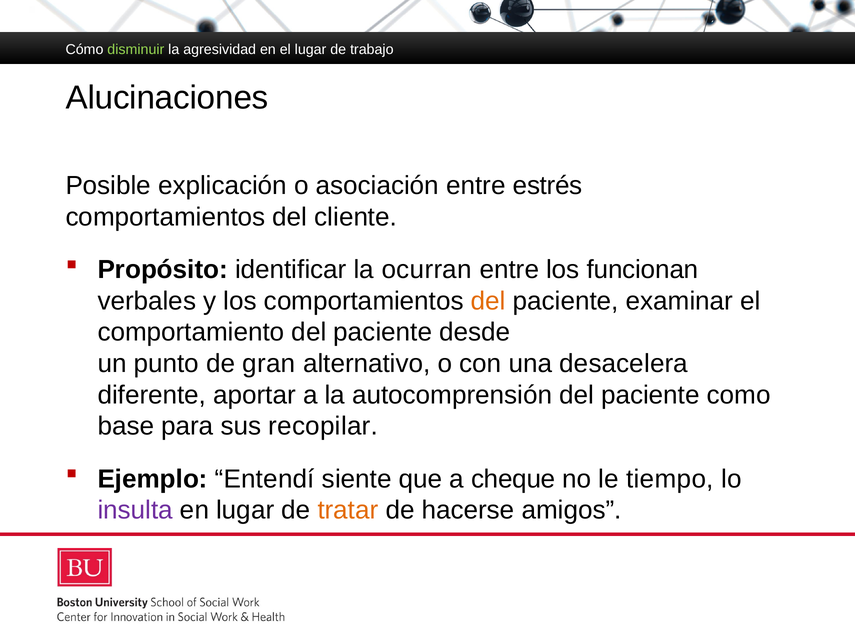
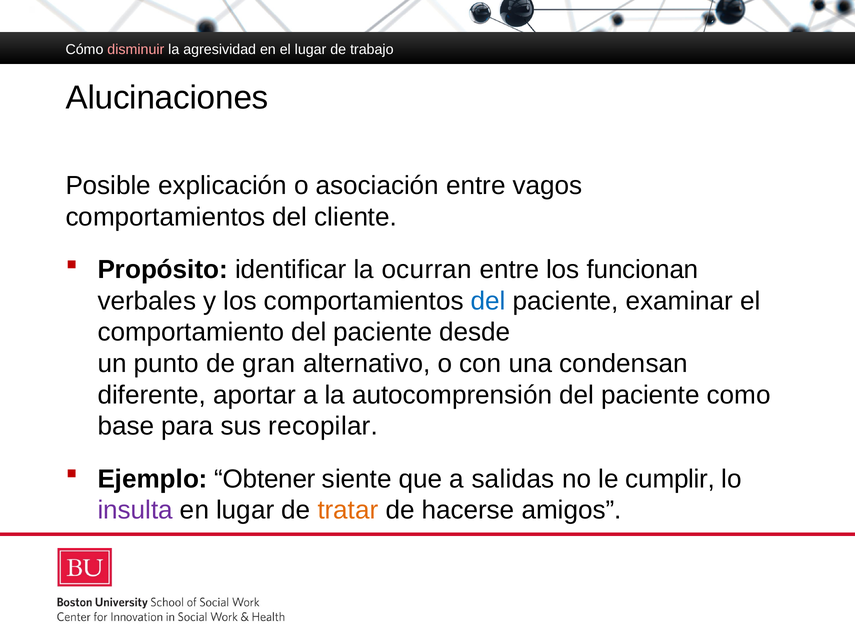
disminuir colour: light green -> pink (136, 49)
estrés: estrés -> vagos (548, 186)
del colour: orange -> blue (488, 301)
desacelera: desacelera -> condensan (624, 364)
Entendí: Entendí -> Obtener (265, 479)
cheque: cheque -> salidas (513, 479)
tiempo: tiempo -> cumplir (670, 479)
